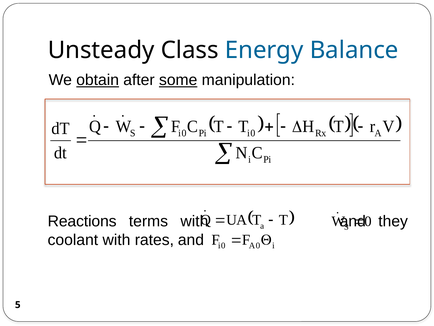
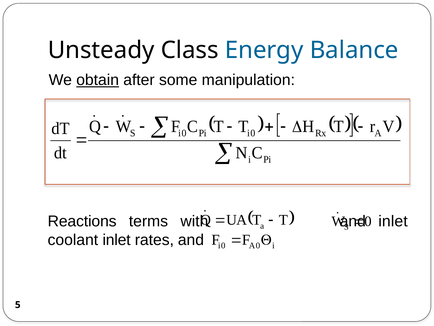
some underline: present -> none (178, 80)
they: they -> inlet (393, 221)
coolant with: with -> inlet (117, 240)
